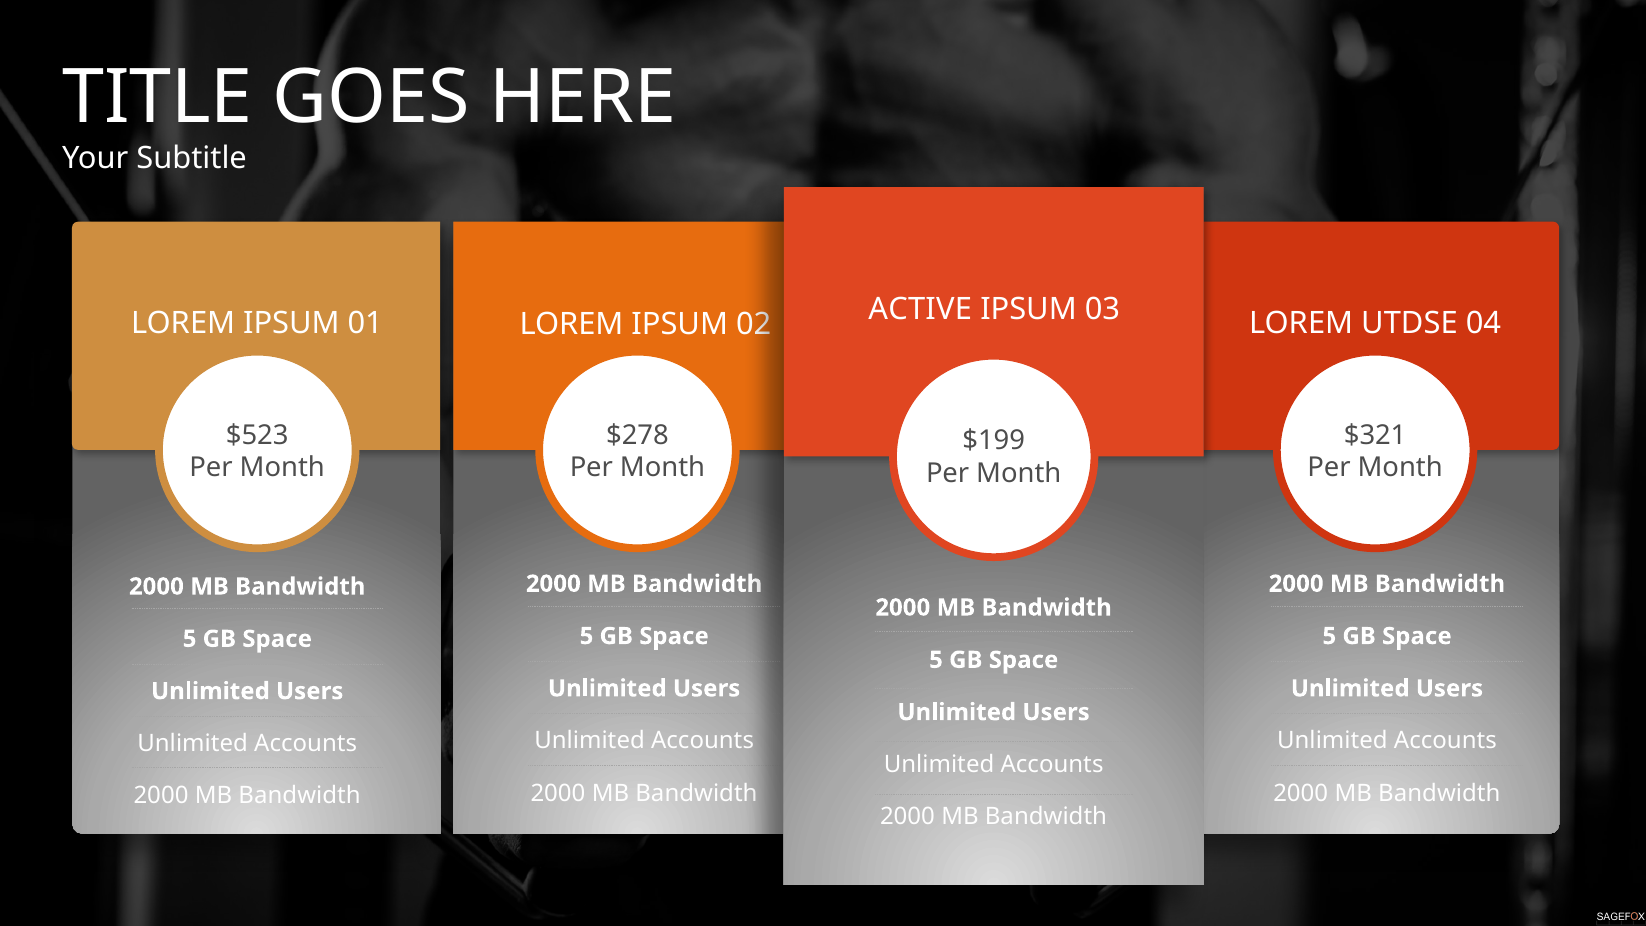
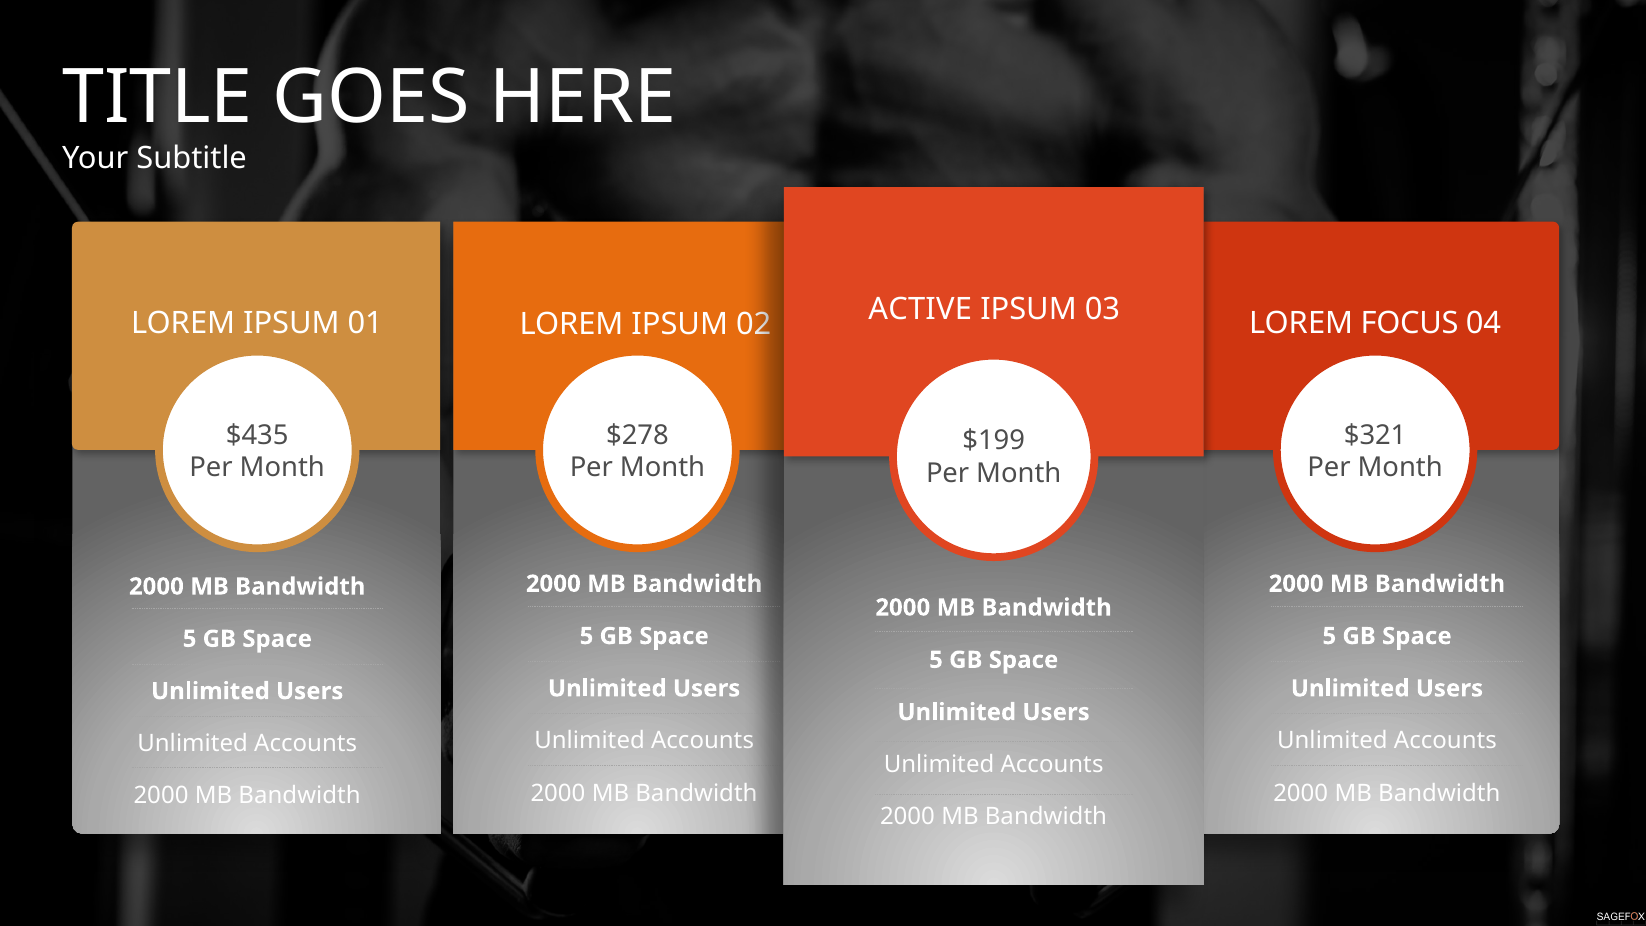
UTDSE: UTDSE -> FOCUS (1410, 323)
$523: $523 -> $435 (257, 435)
